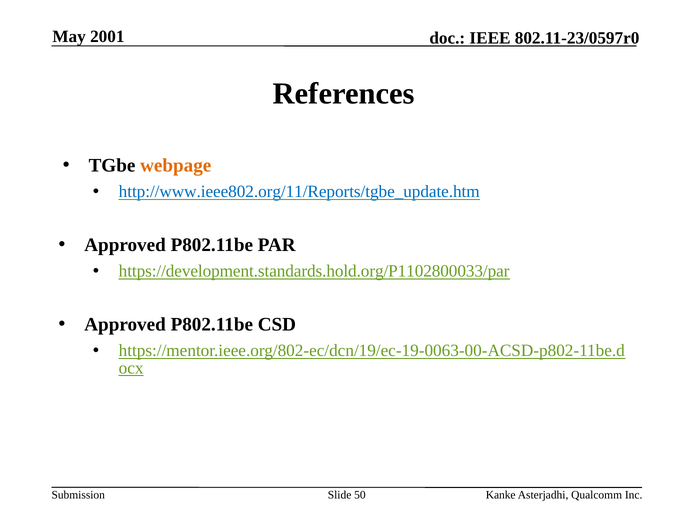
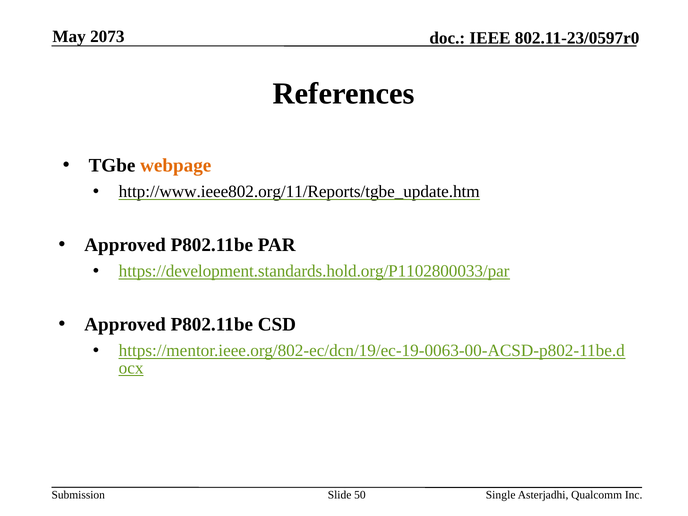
2001: 2001 -> 2073 (107, 36)
http://www.ieee802.org/11/Reports/tgbe_update.htm colour: blue -> black (299, 192)
Kanke: Kanke -> Single (501, 495)
